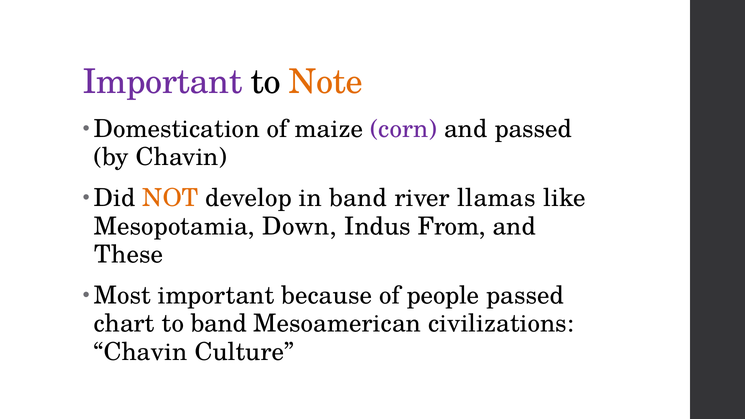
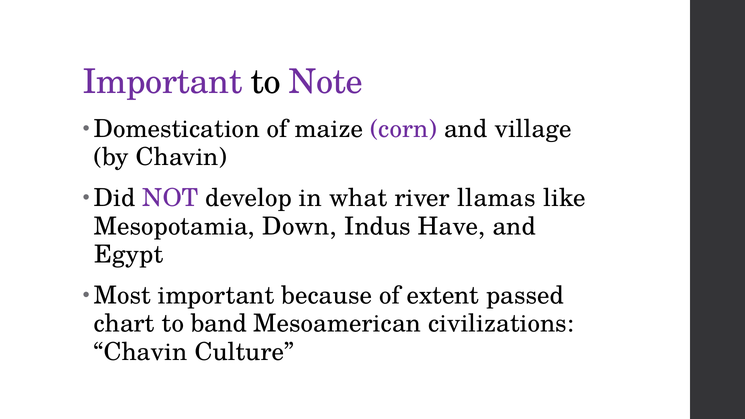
Note colour: orange -> purple (326, 82)
and passed: passed -> village (533, 129)
NOT colour: orange -> purple (170, 198)
in band: band -> what (358, 198)
From: From -> Have (452, 226)
These: These -> Egypt (129, 255)
people: people -> extent (443, 295)
